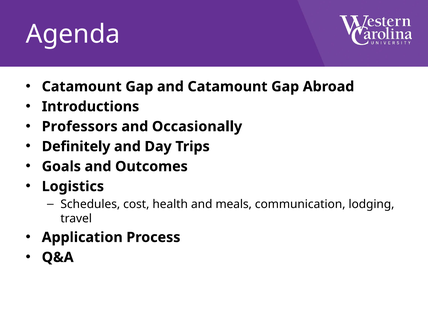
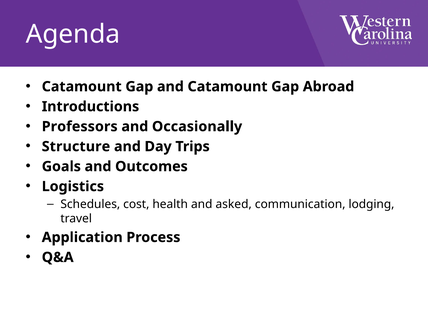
Definitely: Definitely -> Structure (76, 147)
meals: meals -> asked (234, 204)
